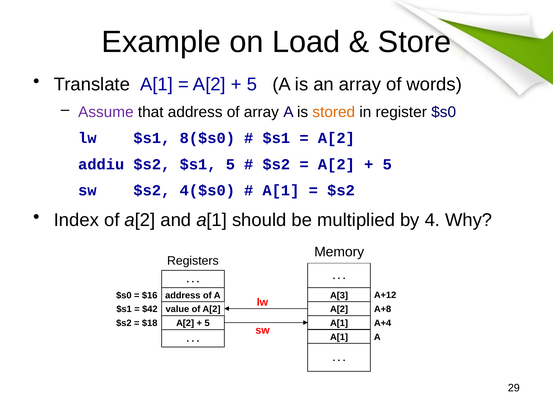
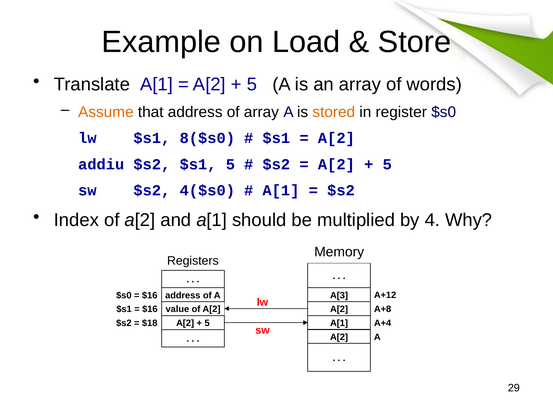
Assume colour: purple -> orange (106, 112)
$42: $42 -> $16 (150, 309)
A[1: A[1 -> A[2 (339, 337)
